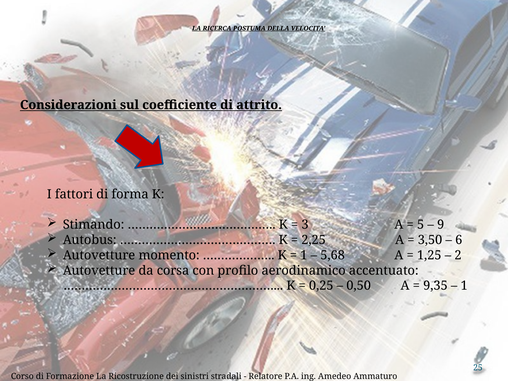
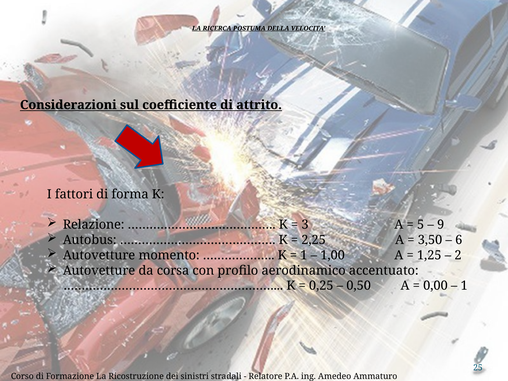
Stimando: Stimando -> Relazione (94, 225)
5,68: 5,68 -> 1,00 (333, 255)
9,35: 9,35 -> 0,00 (435, 286)
